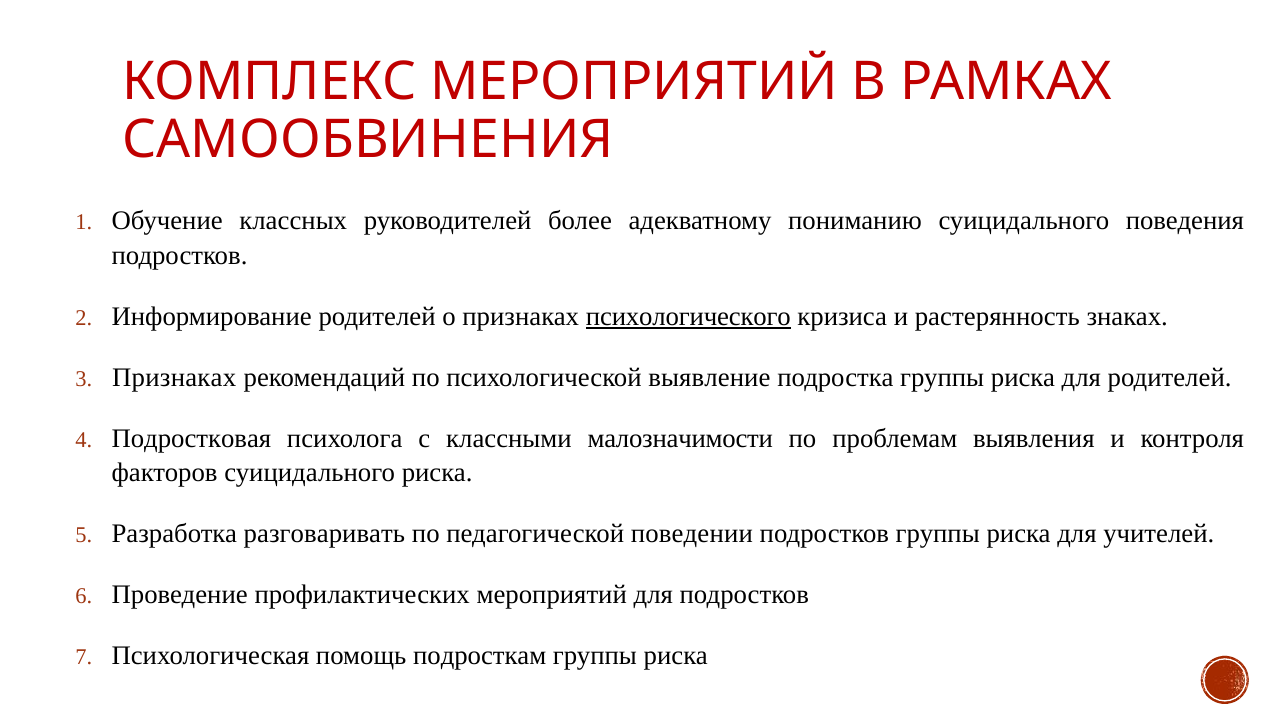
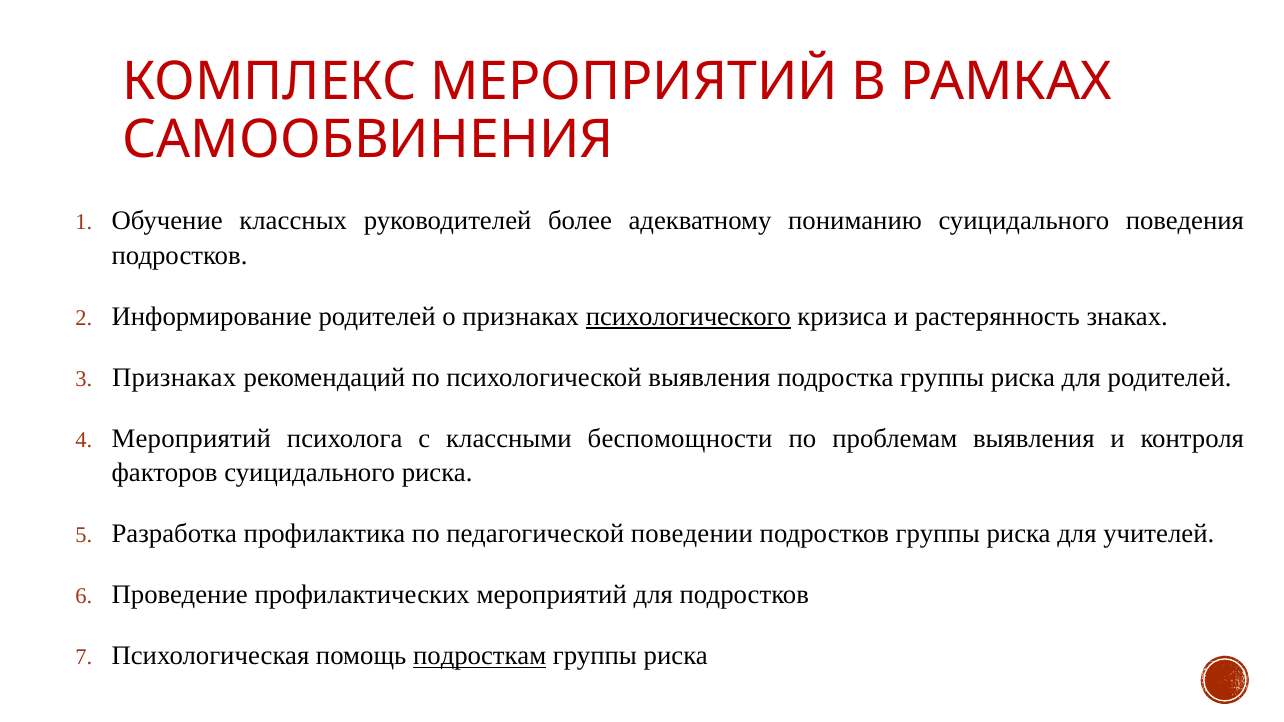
психологической выявление: выявление -> выявления (709, 377)
Подростковая: Подростковая -> Мероприятий (191, 439)
малозначимости: малозначимости -> беспомощности (680, 439)
разговаривать: разговаривать -> профилактика (324, 534)
подросткам underline: none -> present (480, 656)
